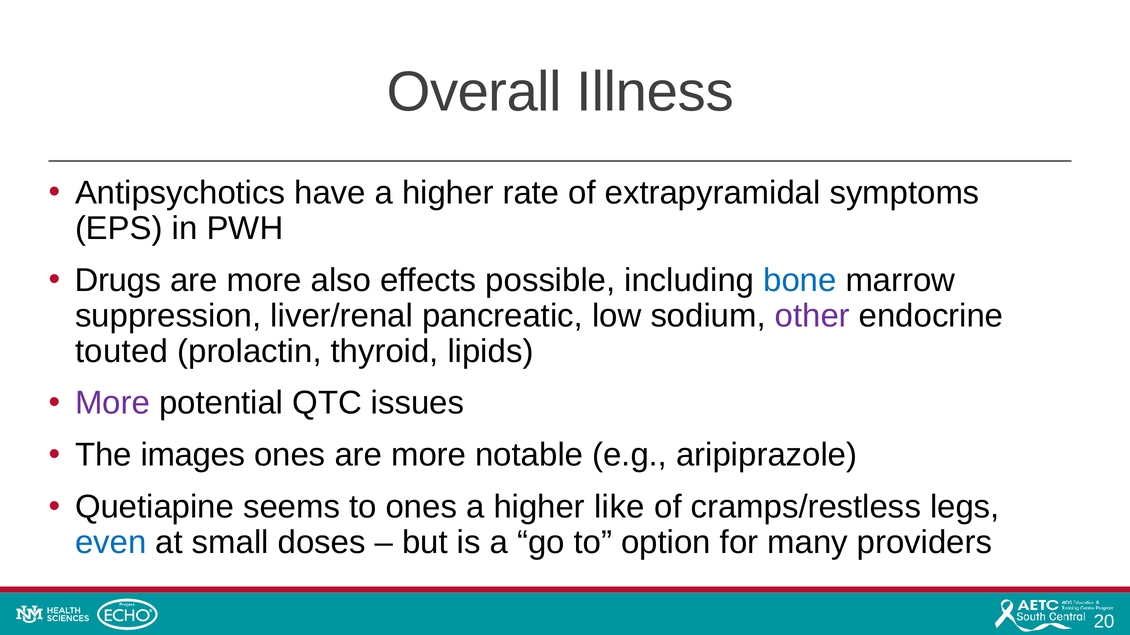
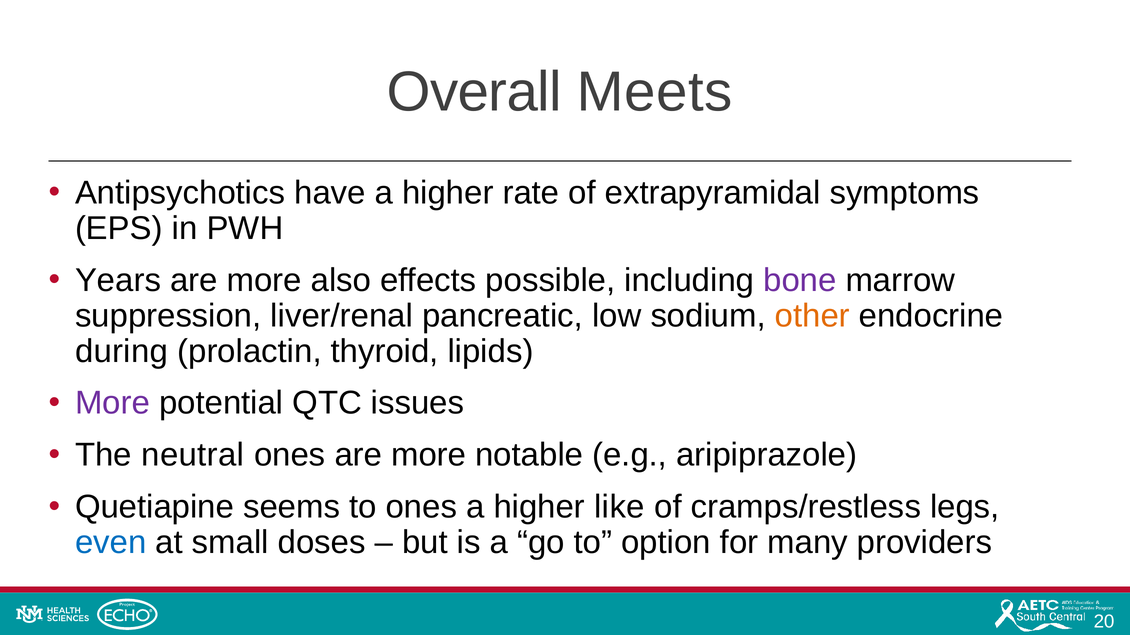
Illness: Illness -> Meets (655, 92)
Drugs: Drugs -> Years (118, 280)
bone colour: blue -> purple (800, 280)
other colour: purple -> orange (812, 316)
touted: touted -> during (121, 351)
images: images -> neutral (193, 456)
